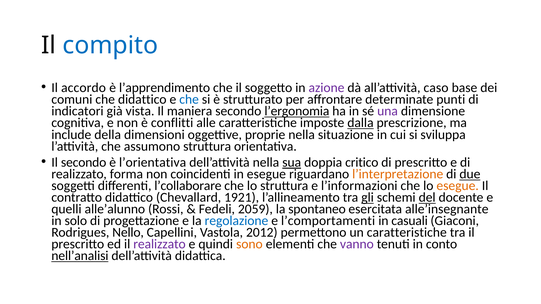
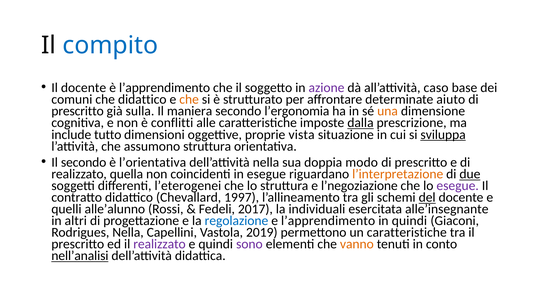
Il accordo: accordo -> docente (84, 88)
che colour: blue -> orange (189, 100)
punti: punti -> aiuto (451, 100)
indicatori: indicatori -> prescritto (78, 111)
vista: vista -> sulla (140, 111)
l’ergonomia underline: present -> none (297, 111)
una colour: purple -> orange (388, 111)
della: della -> tutto (108, 135)
proprie nella: nella -> vista (302, 135)
sviluppa underline: none -> present (443, 135)
sua underline: present -> none (292, 163)
critico: critico -> modo (362, 163)
forma: forma -> quella (126, 174)
l’collaborare: l’collaborare -> l’eterogenei (188, 186)
l’informazioni: l’informazioni -> l’negoziazione (359, 186)
esegue colour: orange -> purple (458, 186)
1921: 1921 -> 1997 (242, 198)
gli underline: present -> none (368, 198)
2059: 2059 -> 2017 (255, 209)
spontaneo: spontaneo -> individuali (317, 209)
solo: solo -> altri (76, 221)
e l’comportamenti: l’comportamenti -> l’apprendimento (328, 221)
in casuali: casuali -> quindi (409, 221)
Rodrigues Nello: Nello -> Nella (128, 233)
2012: 2012 -> 2019 (262, 233)
sono colour: orange -> purple (249, 244)
vanno colour: purple -> orange (357, 244)
